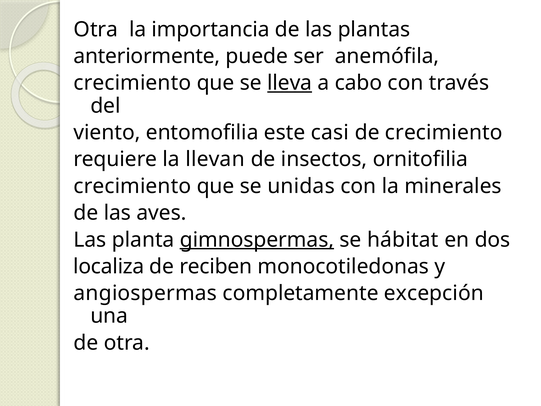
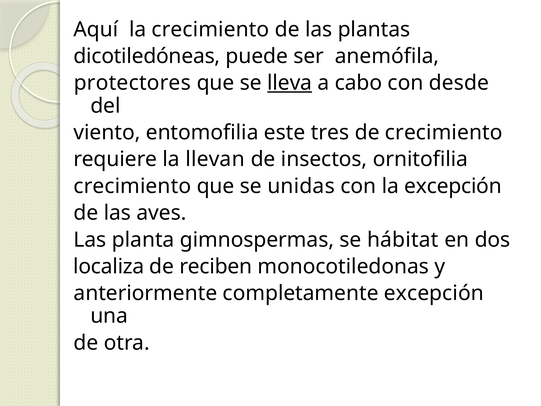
Otra: Otra -> Aquí (96, 29)
la importancia: importancia -> crecimiento (210, 29)
anteriormente: anteriormente -> dicotiledóneas (147, 56)
crecimiento: crecimiento -> protectores (132, 83)
través: través -> desde (459, 83)
casi: casi -> tres (330, 132)
la minerales: minerales -> excepción (453, 186)
gimnospermas underline: present -> none (257, 240)
angiospermas: angiospermas -> anteriormente (145, 293)
